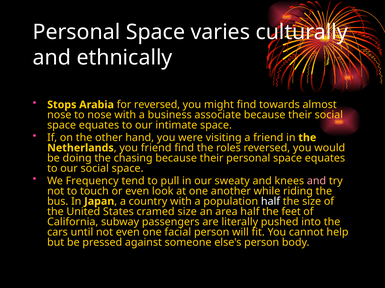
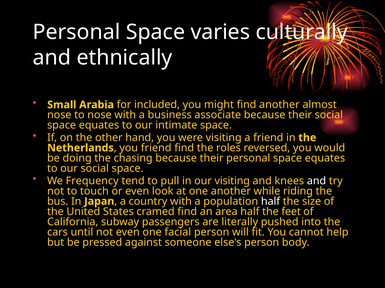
Stops: Stops -> Small (62, 105)
for reversed: reversed -> included (157, 105)
find towards: towards -> another (279, 105)
our sweaty: sweaty -> visiting (232, 181)
and colour: pink -> white (317, 181)
cramed size: size -> find (187, 212)
